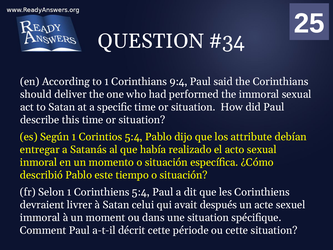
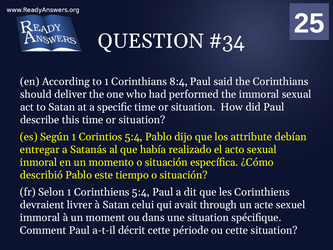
9:4: 9:4 -> 8:4 (179, 81)
después: después -> through (218, 205)
